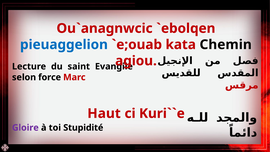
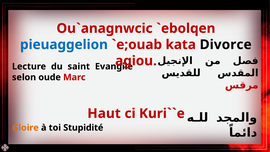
Chemin: Chemin -> Divorce (226, 45)
force: force -> oude (50, 77)
Gloire colour: purple -> orange (25, 128)
